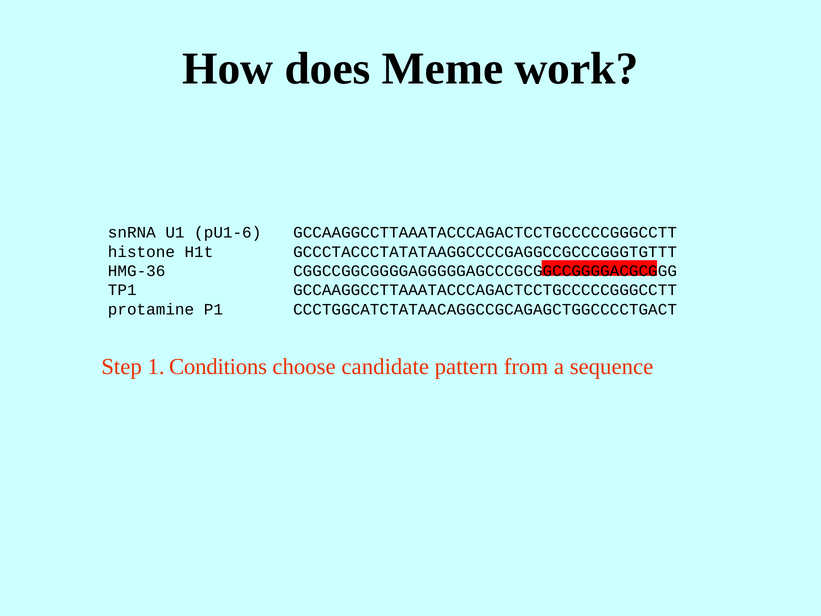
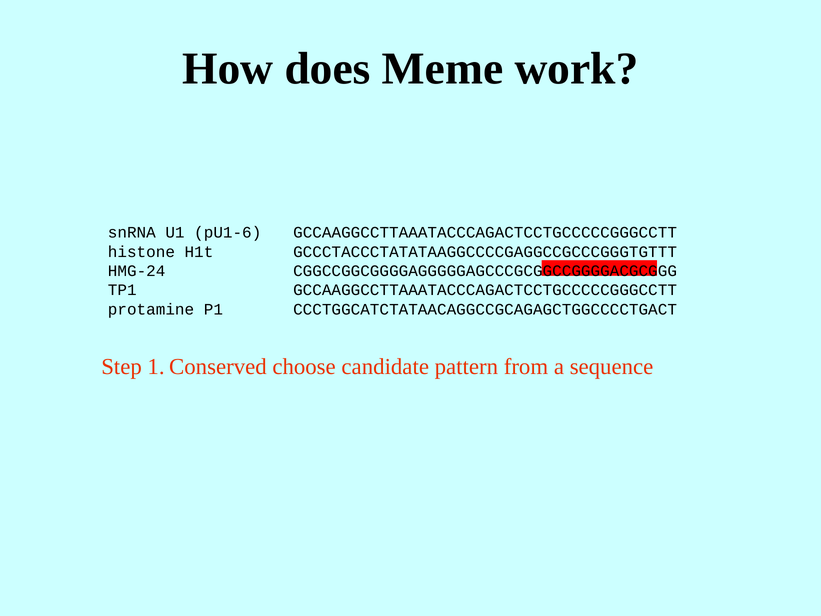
HMG-36: HMG-36 -> HMG-24 (137, 271)
Conditions: Conditions -> Conserved (218, 367)
